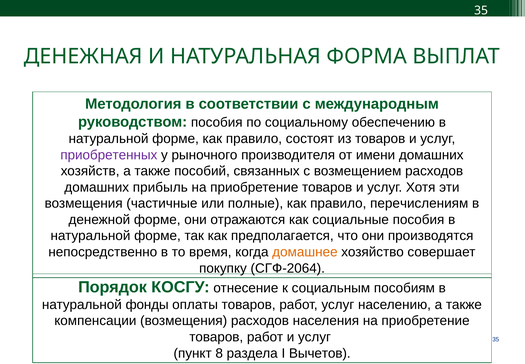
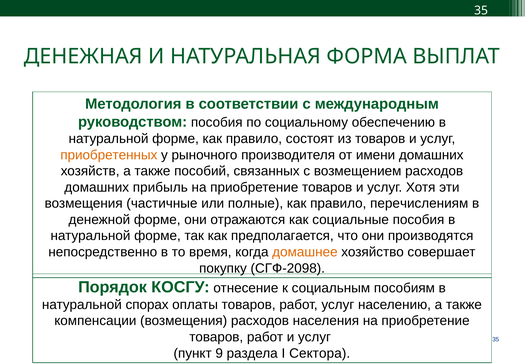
приобретенных colour: purple -> orange (109, 155)
СГФ-2064: СГФ-2064 -> СГФ-2098 (288, 268)
фонды: фонды -> спорах (147, 304)
8: 8 -> 9 (219, 353)
Вычетов: Вычетов -> Сектора (320, 353)
